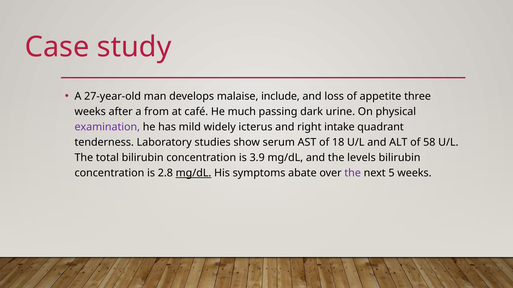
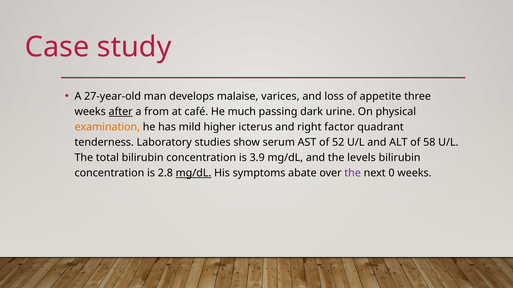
include: include -> varices (280, 96)
after underline: none -> present (121, 112)
examination colour: purple -> orange (107, 127)
widely: widely -> higher (220, 127)
intake: intake -> factor (339, 127)
18: 18 -> 52 (338, 143)
5: 5 -> 0 (392, 173)
